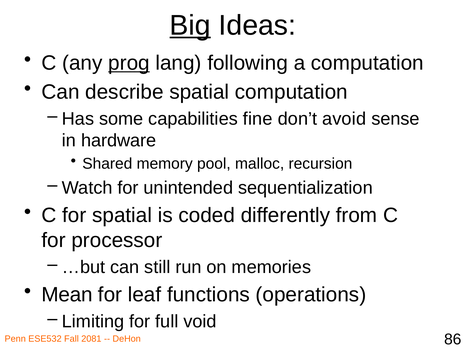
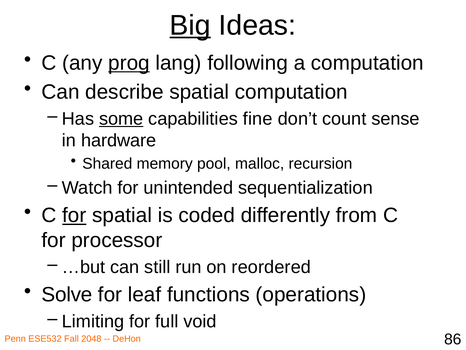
some underline: none -> present (121, 119)
avoid: avoid -> count (344, 119)
for underline: none -> present (74, 215)
memories: memories -> reordered (271, 267)
Mean: Mean -> Solve (67, 294)
2081: 2081 -> 2048 (91, 338)
